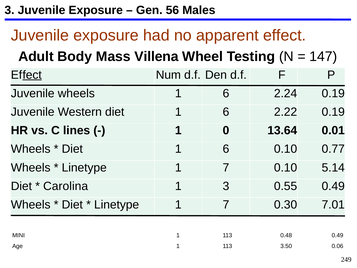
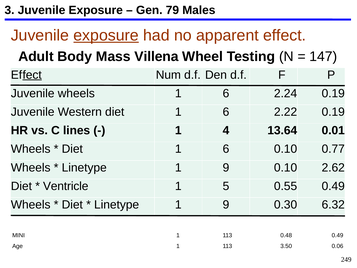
56: 56 -> 79 (172, 10)
exposure underline: none -> present (106, 35)
0: 0 -> 4 (226, 130)
7: 7 -> 9 (226, 167)
5.14: 5.14 -> 2.62 (333, 167)
Carolina: Carolina -> Ventricle (66, 186)
1 3: 3 -> 5 (226, 186)
7: 7 -> 9 (226, 205)
7.01: 7.01 -> 6.32 (333, 205)
